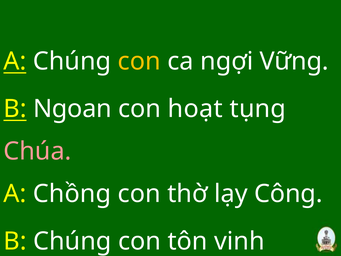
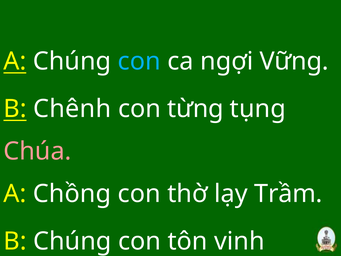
con colour: yellow -> light blue (139, 61)
Ngoan: Ngoan -> Chênh (72, 109)
hoạt: hoạt -> từng (195, 109)
Công: Công -> Trầm (288, 194)
